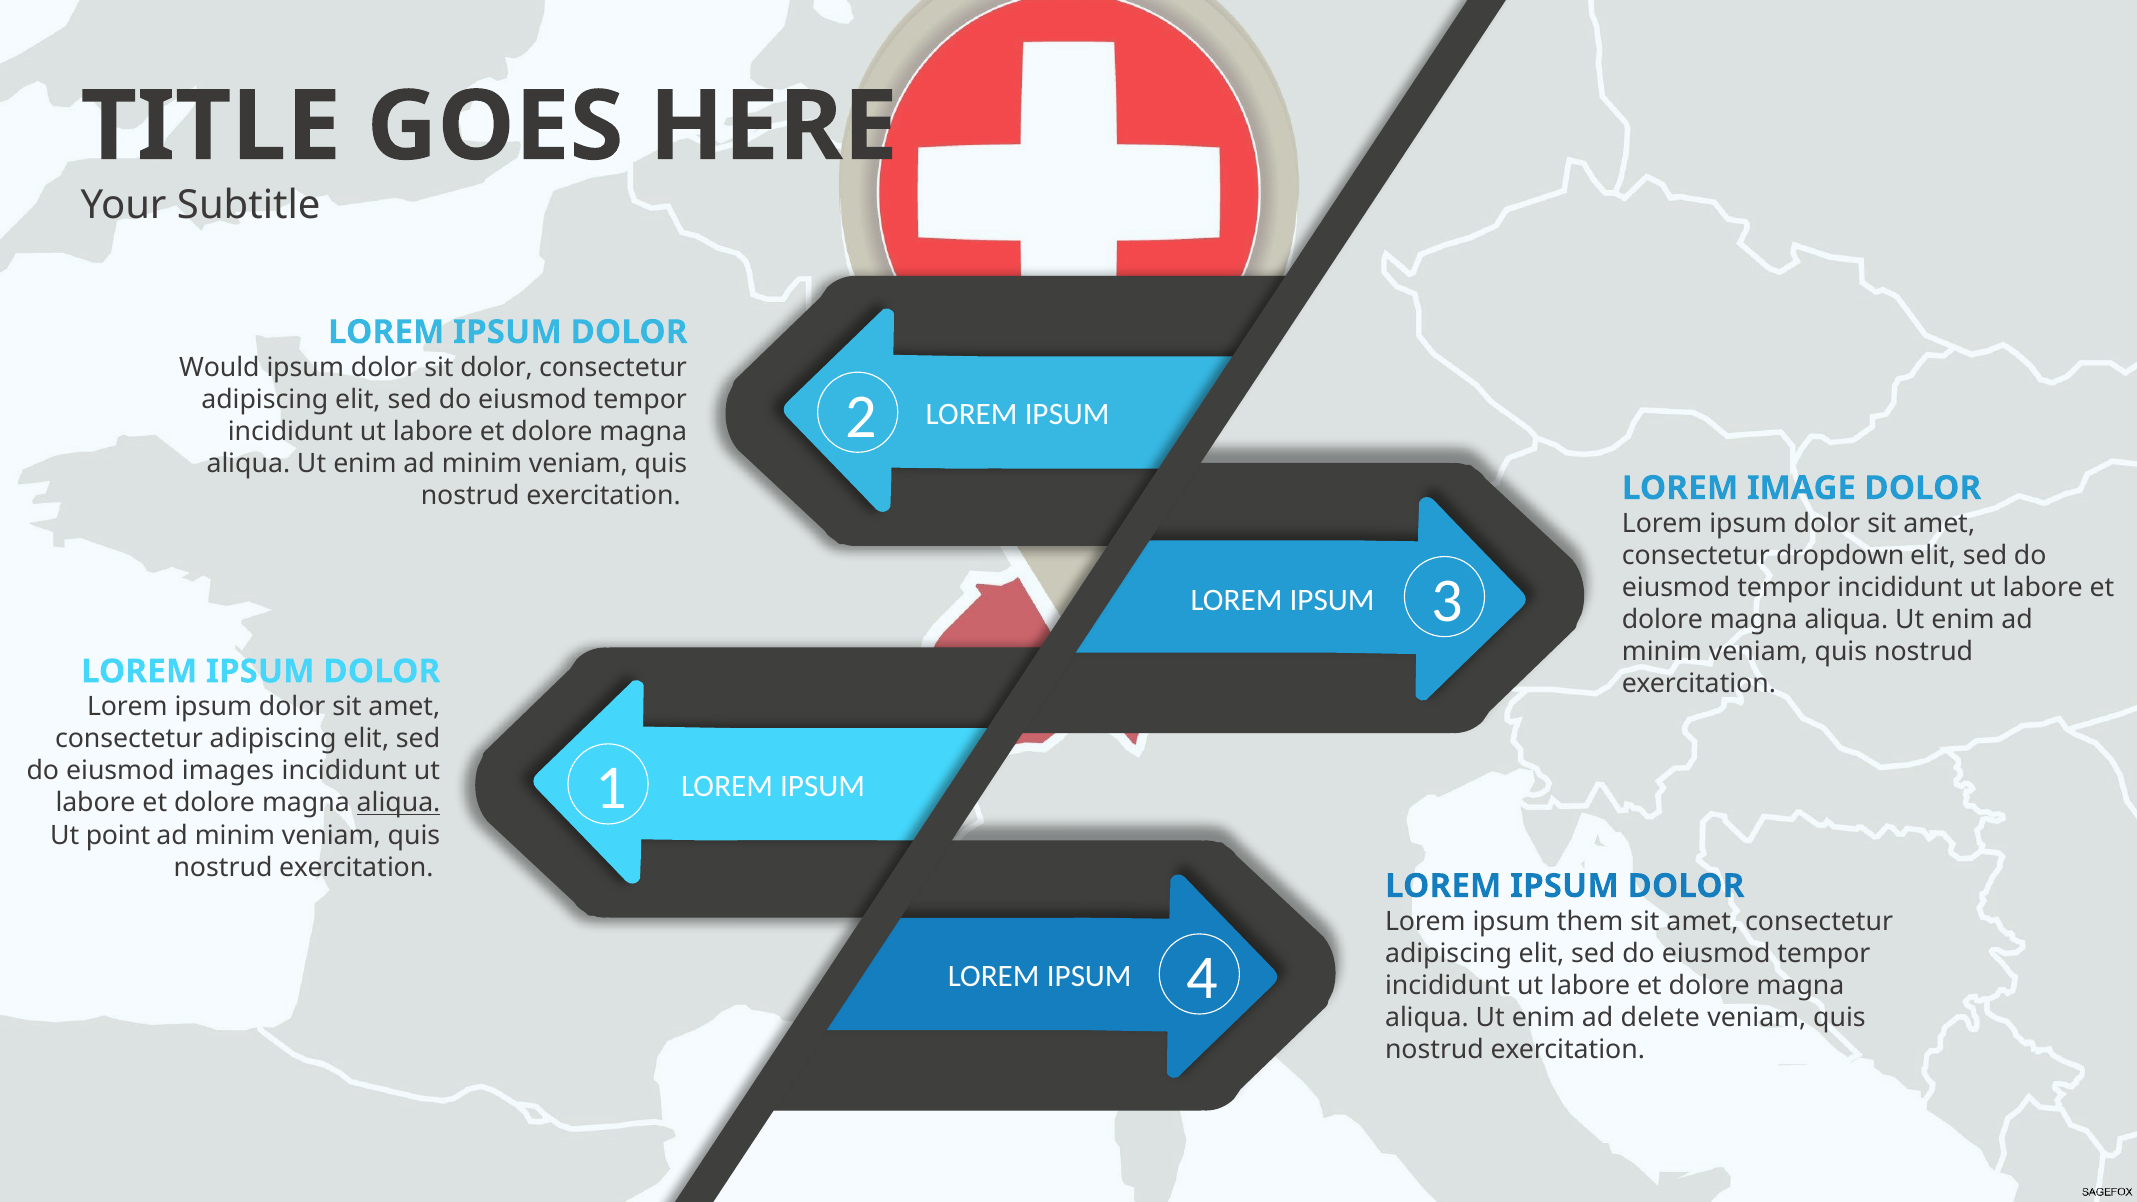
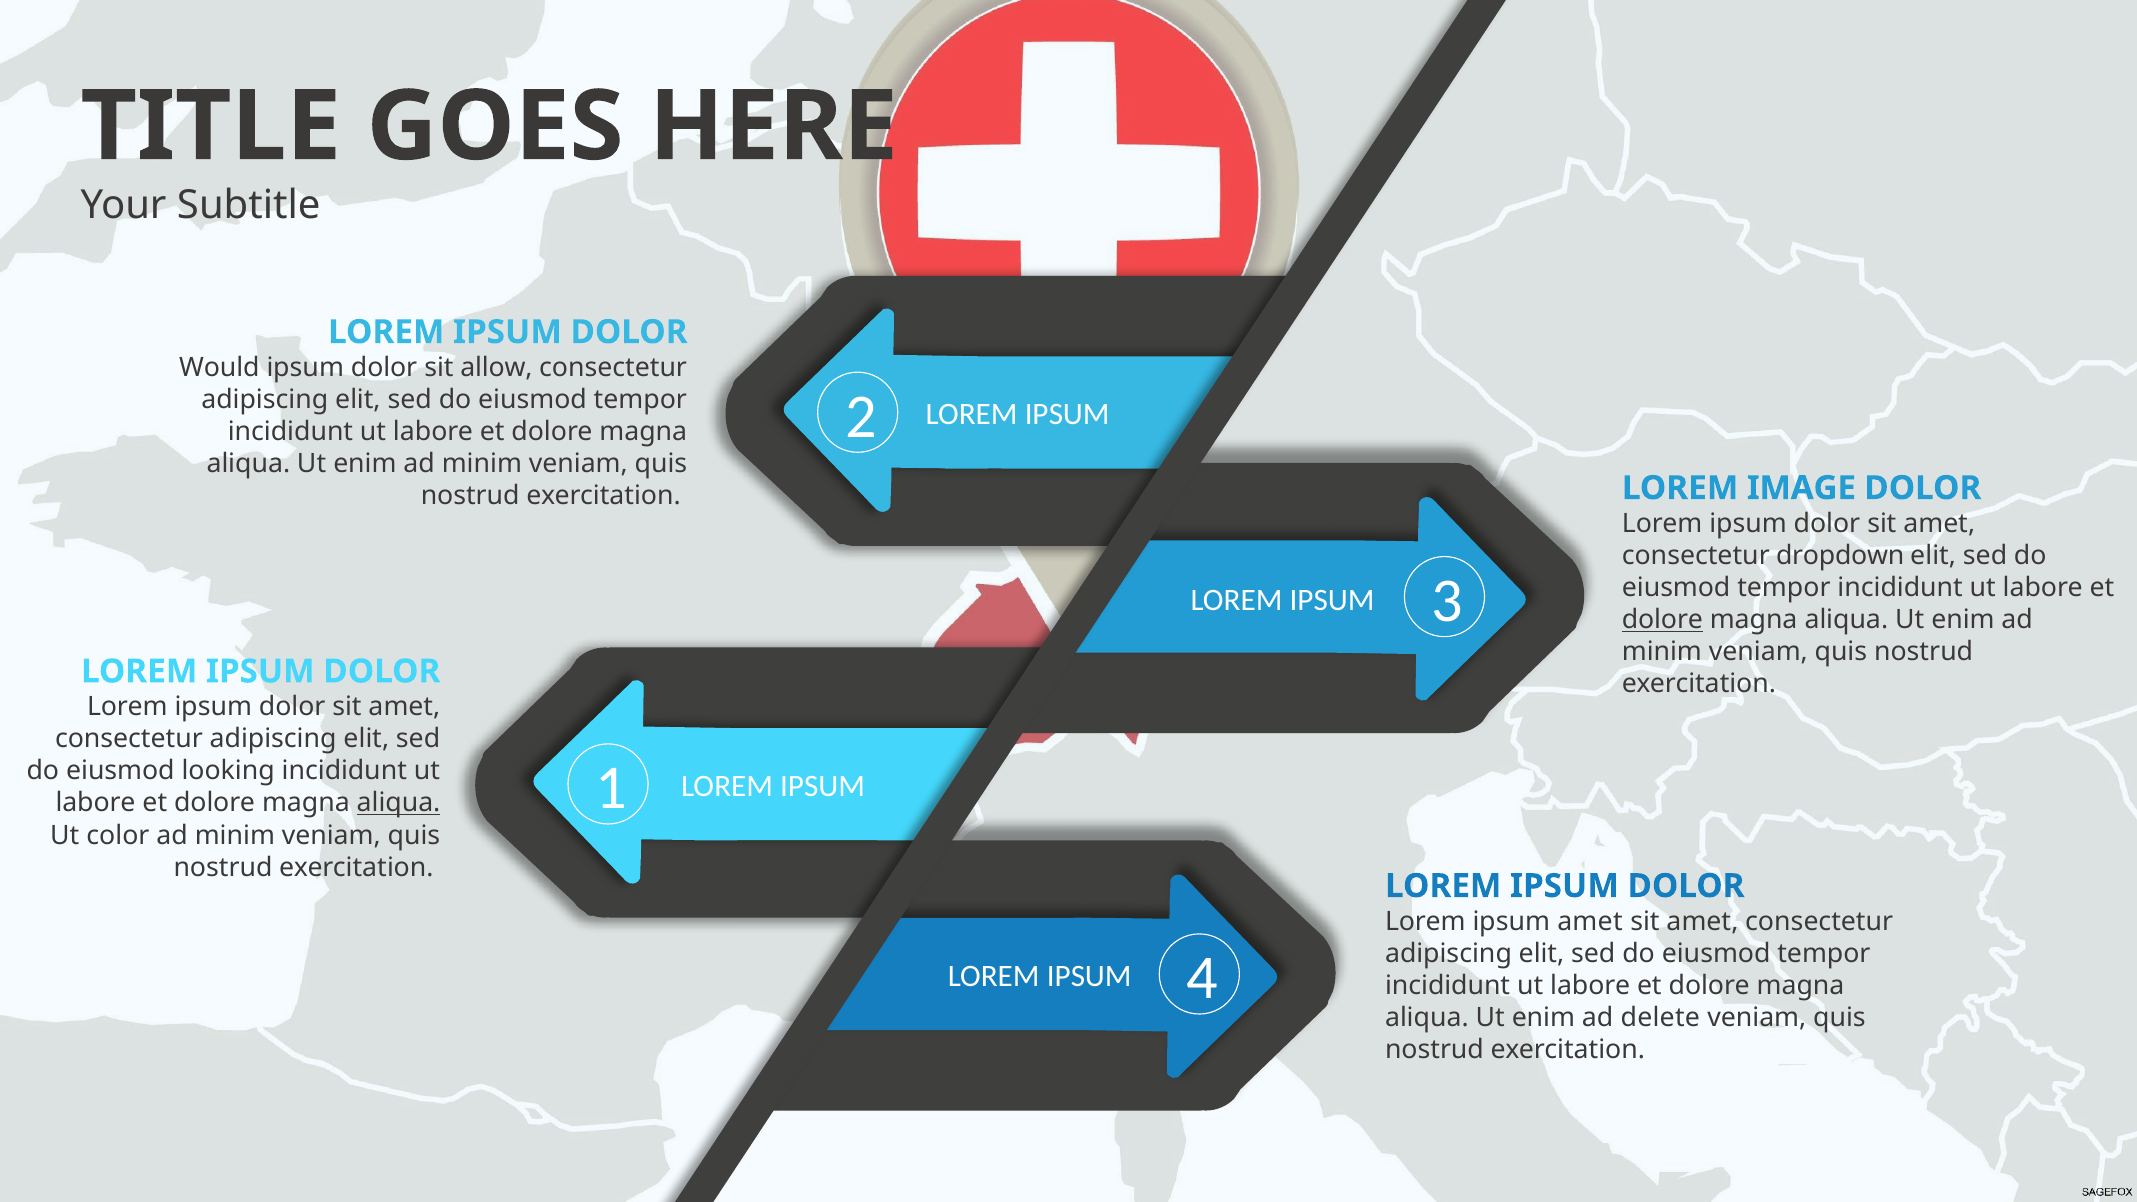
sit dolor: dolor -> allow (496, 368)
dolore underline: none -> present (1662, 620)
images: images -> looking (228, 771)
point: point -> color (118, 835)
them: them -> amet (1590, 922)
